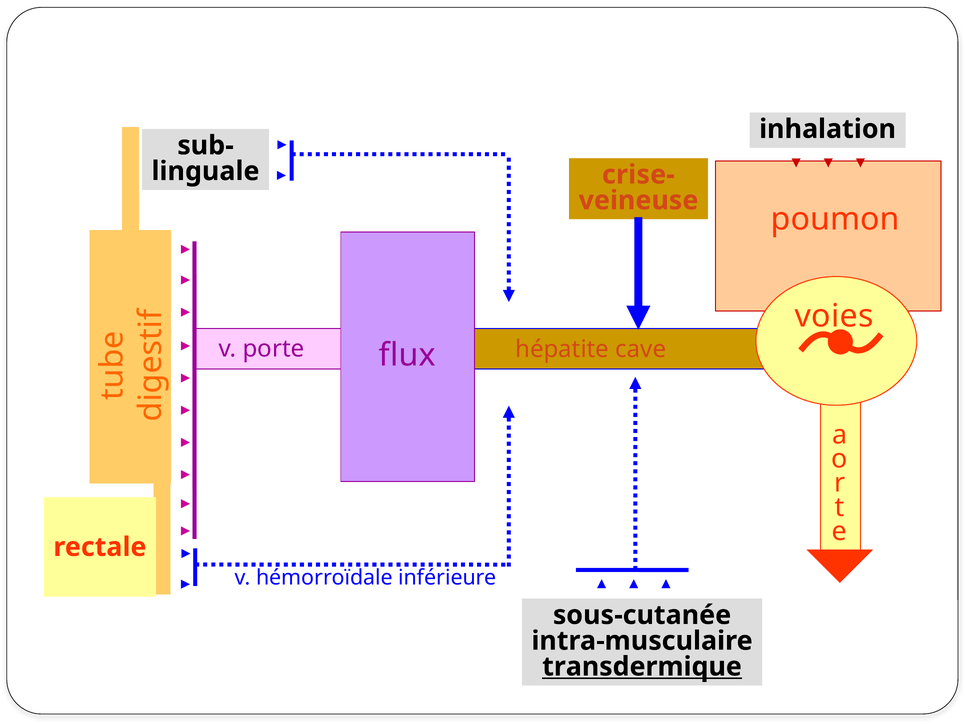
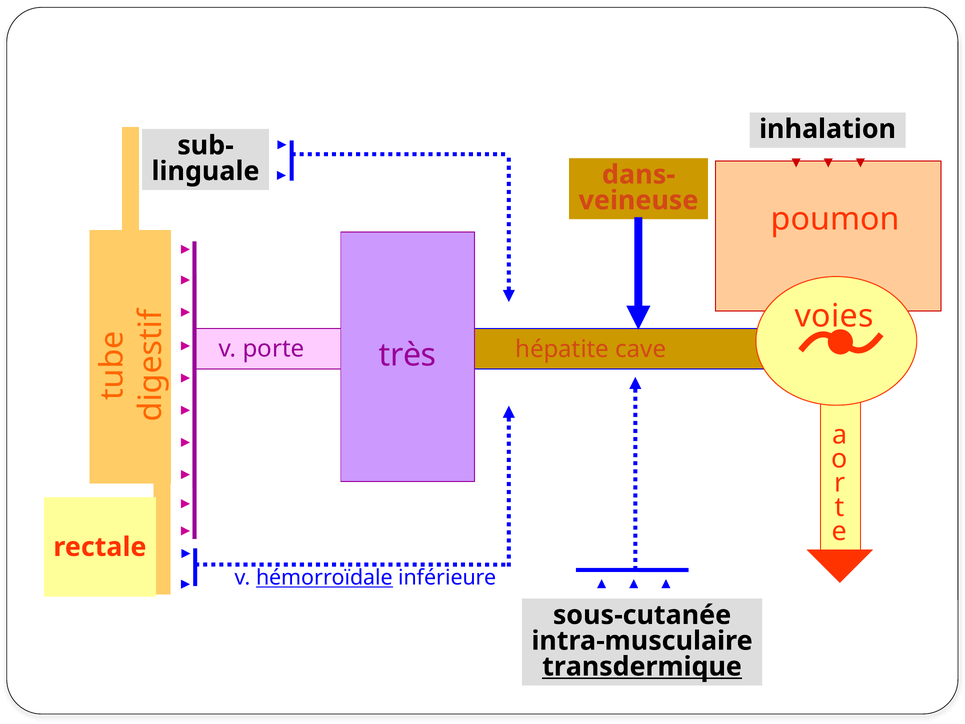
crise-: crise- -> dans- (638, 175)
flux: flux -> très (408, 355)
hémorroïdale underline: none -> present (324, 578)
